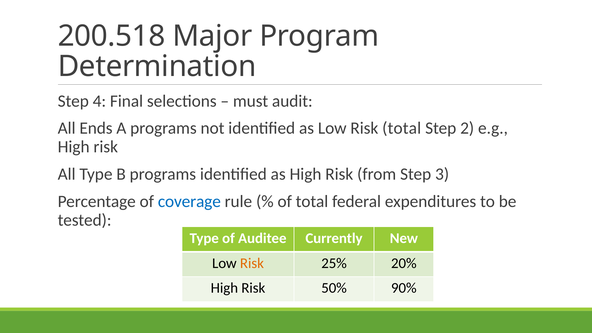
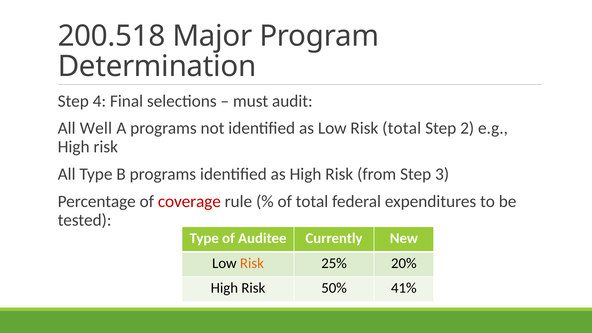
Ends: Ends -> Well (96, 128)
coverage colour: blue -> red (189, 201)
90%: 90% -> 41% (404, 288)
